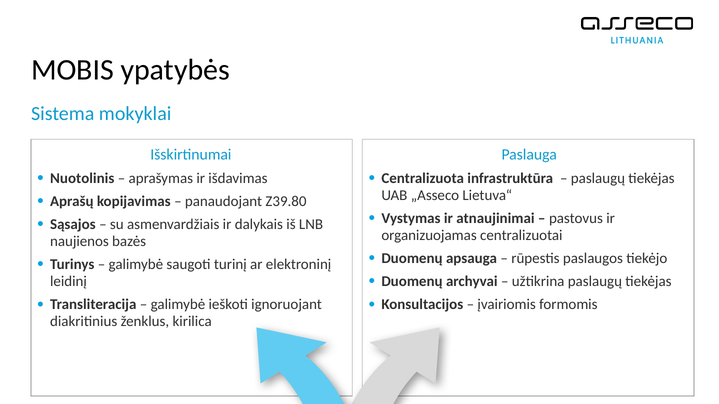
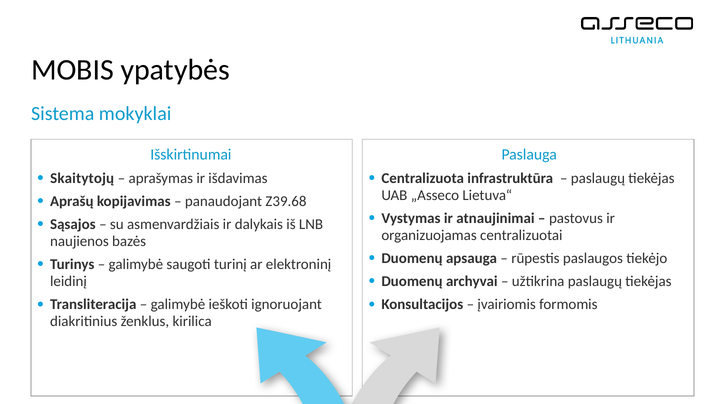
Nuotolinis: Nuotolinis -> Skaitytojų (82, 178)
Z39.80: Z39.80 -> Z39.68 (286, 201)
